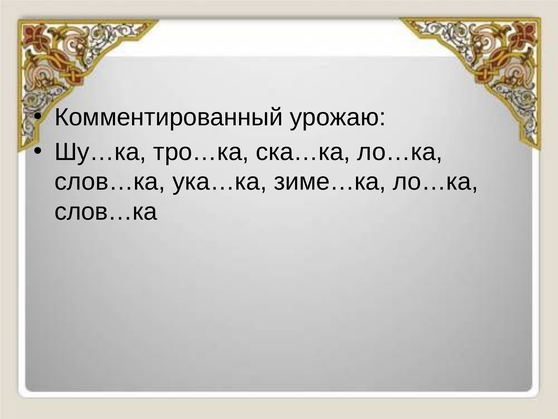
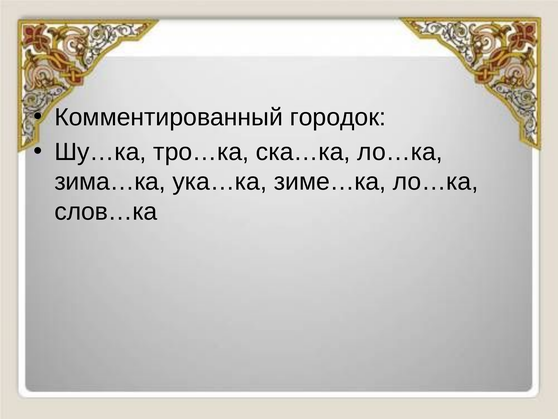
урожаю: урожаю -> городок (338, 117)
слов…ка: слов…ка -> зима…ка (110, 182)
